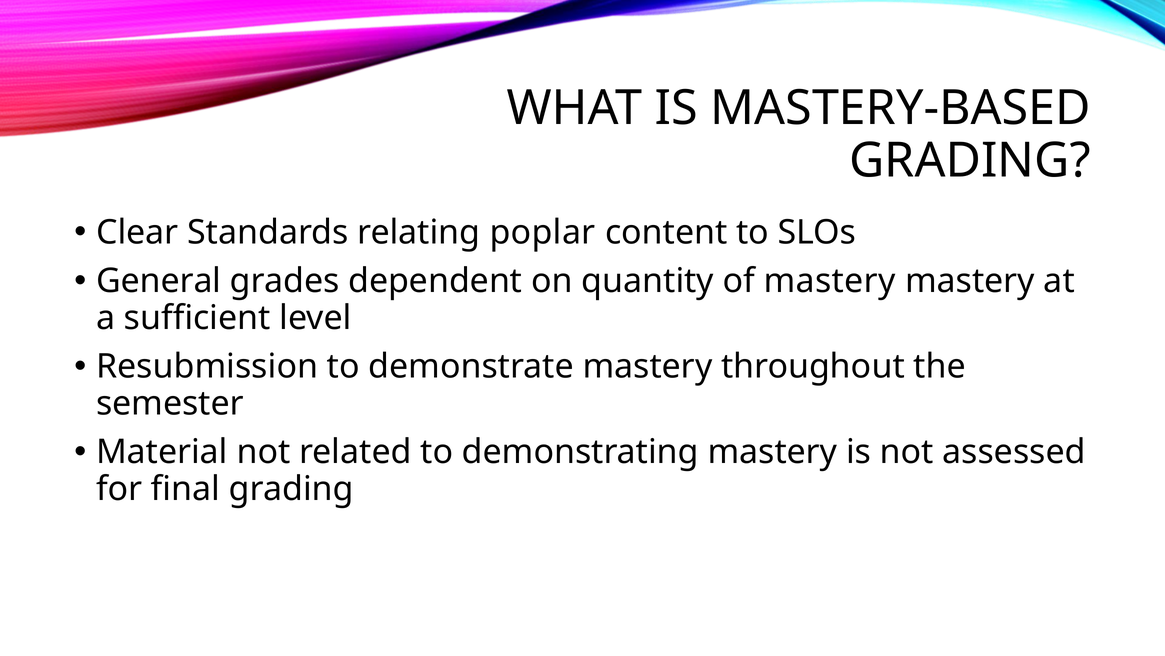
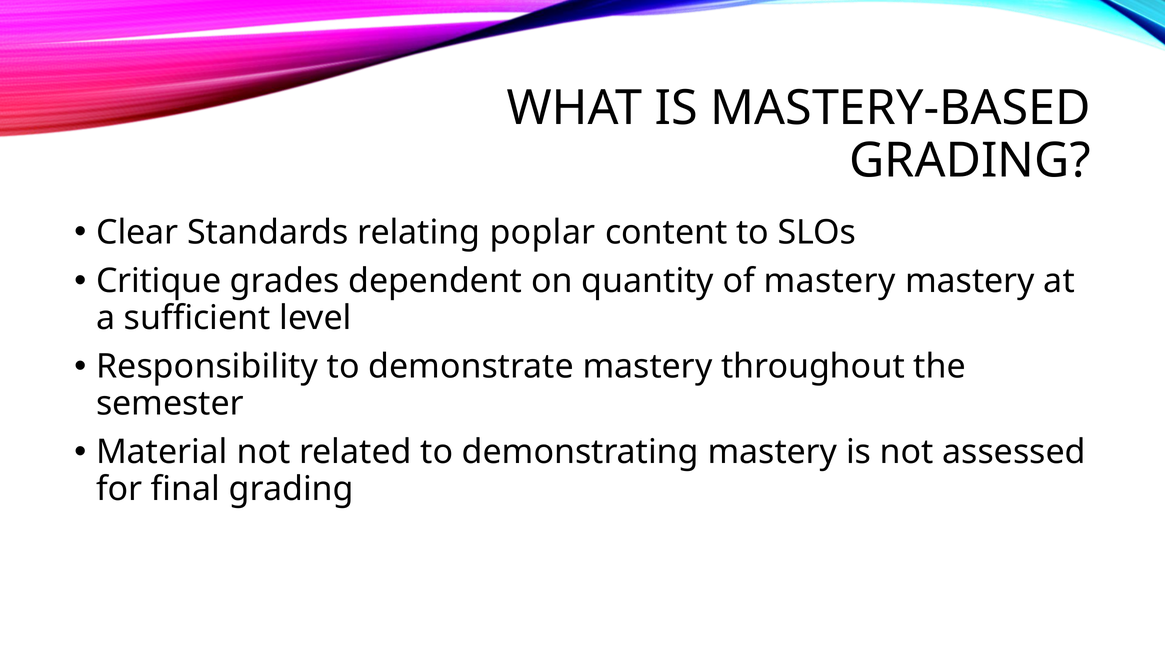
General: General -> Critique (159, 281)
Resubmission: Resubmission -> Responsibility (207, 366)
